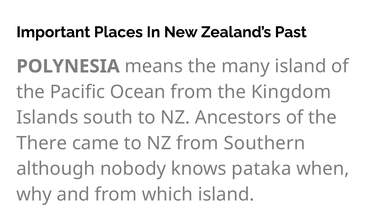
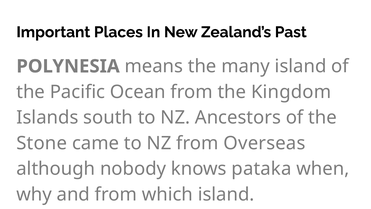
There: There -> Stone (42, 143)
Southern: Southern -> Overseas (264, 143)
